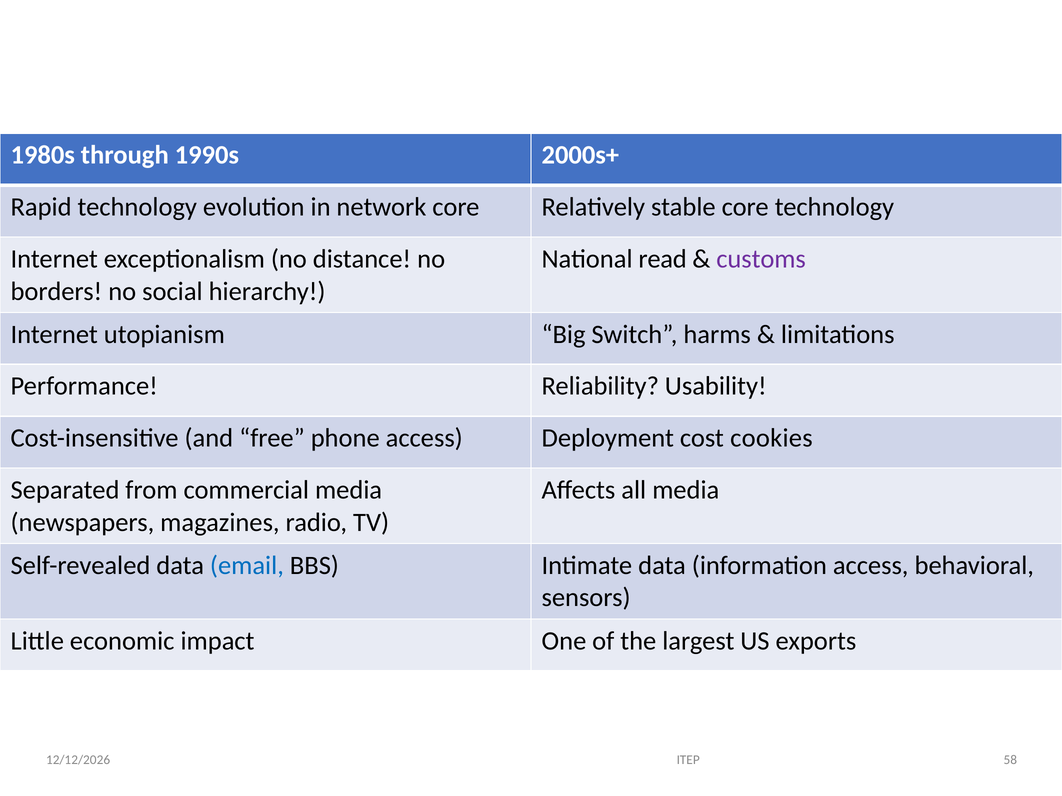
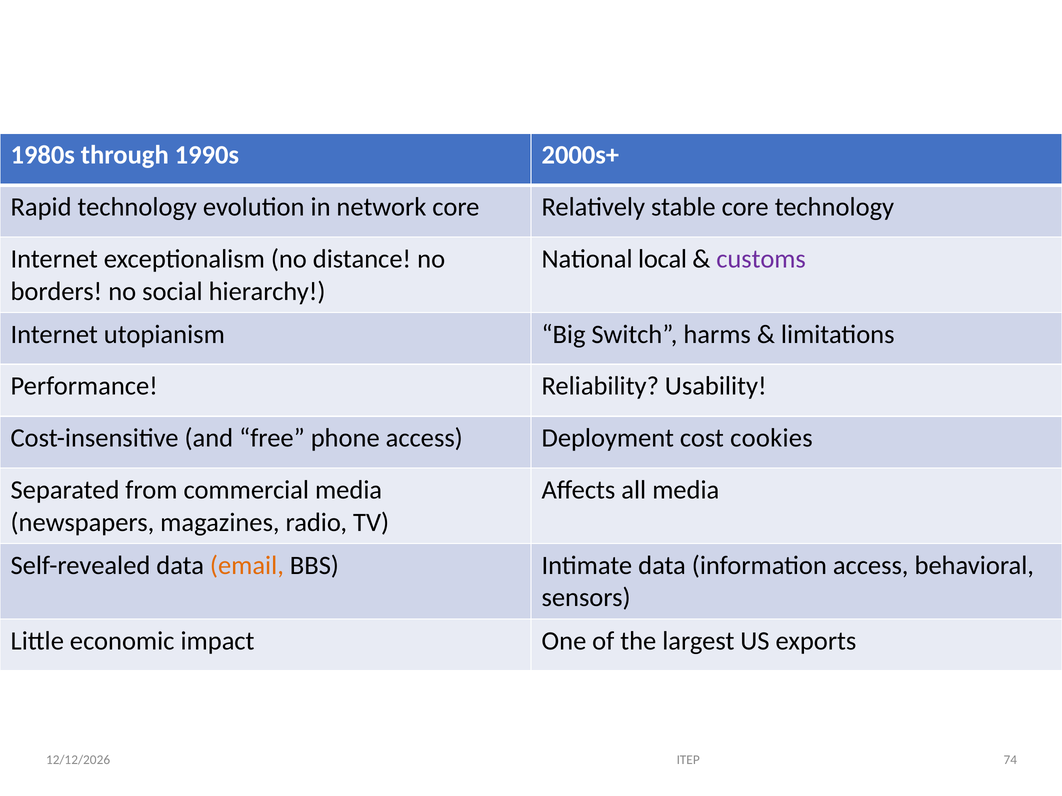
read: read -> local (663, 259)
email colour: blue -> orange (247, 566)
58: 58 -> 74 (1010, 760)
